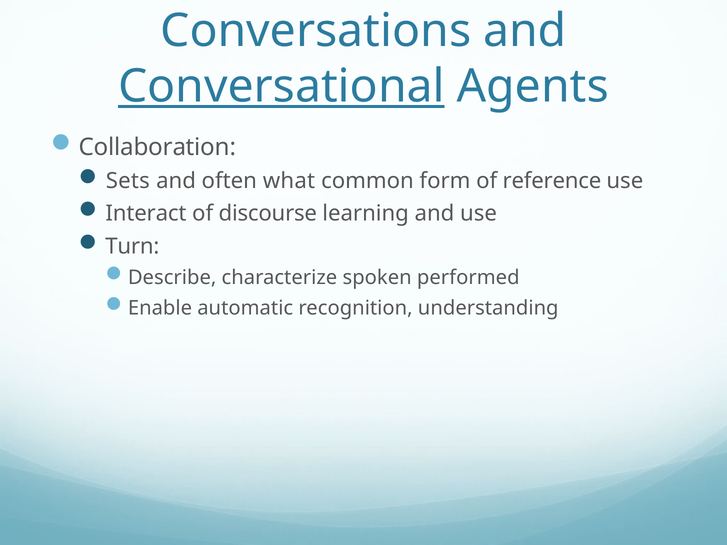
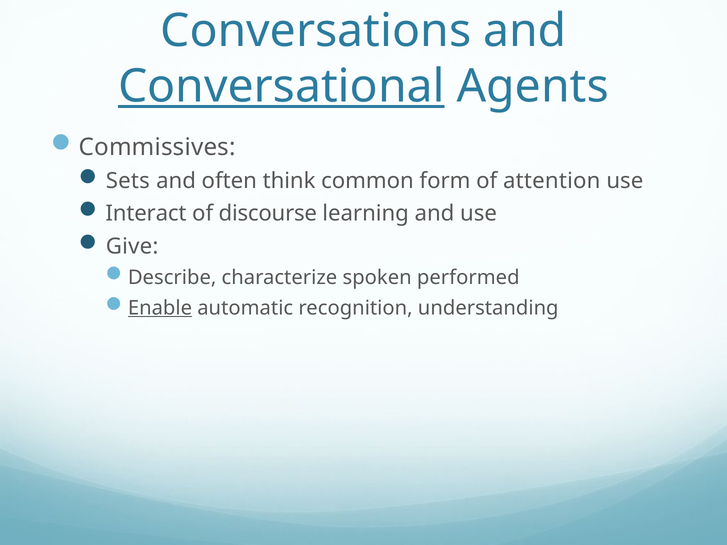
Collaboration: Collaboration -> Commissives (157, 147)
what: what -> think (289, 181)
reference: reference -> attention (552, 181)
Turn: Turn -> Give (132, 246)
Enable underline: none -> present (160, 308)
